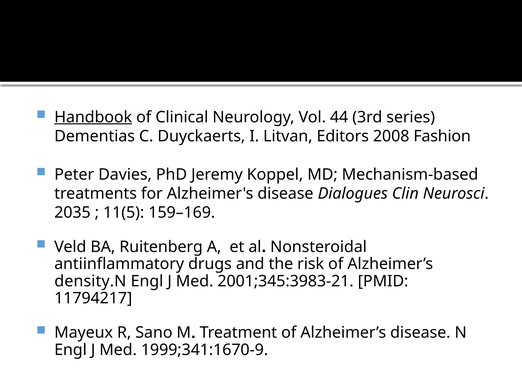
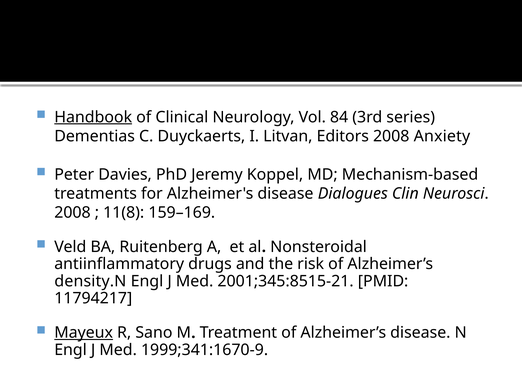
44: 44 -> 84 (339, 117)
Fashion: Fashion -> Anxiety (442, 136)
2035: 2035 -> 2008 (72, 213)
11(5: 11(5 -> 11(8 (124, 213)
2001;345:3983-21: 2001;345:3983-21 -> 2001;345:8515-21 (286, 282)
Mayeux underline: none -> present (84, 333)
